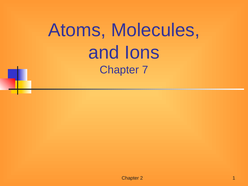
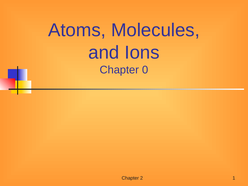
7: 7 -> 0 (145, 70)
